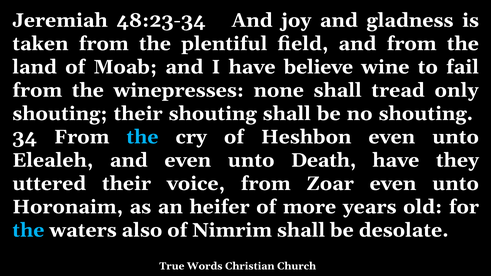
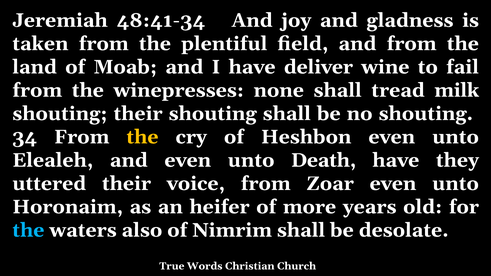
48:23-34: 48:23-34 -> 48:41-34 (161, 20)
believe: believe -> deliver (318, 67)
only: only -> milk (457, 90)
the colour: light blue -> yellow (142, 137)
